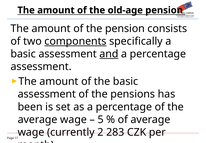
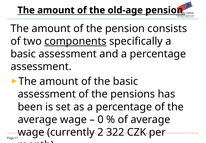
and underline: present -> none (109, 54)
5: 5 -> 0 (101, 119)
283: 283 -> 322 (115, 132)
